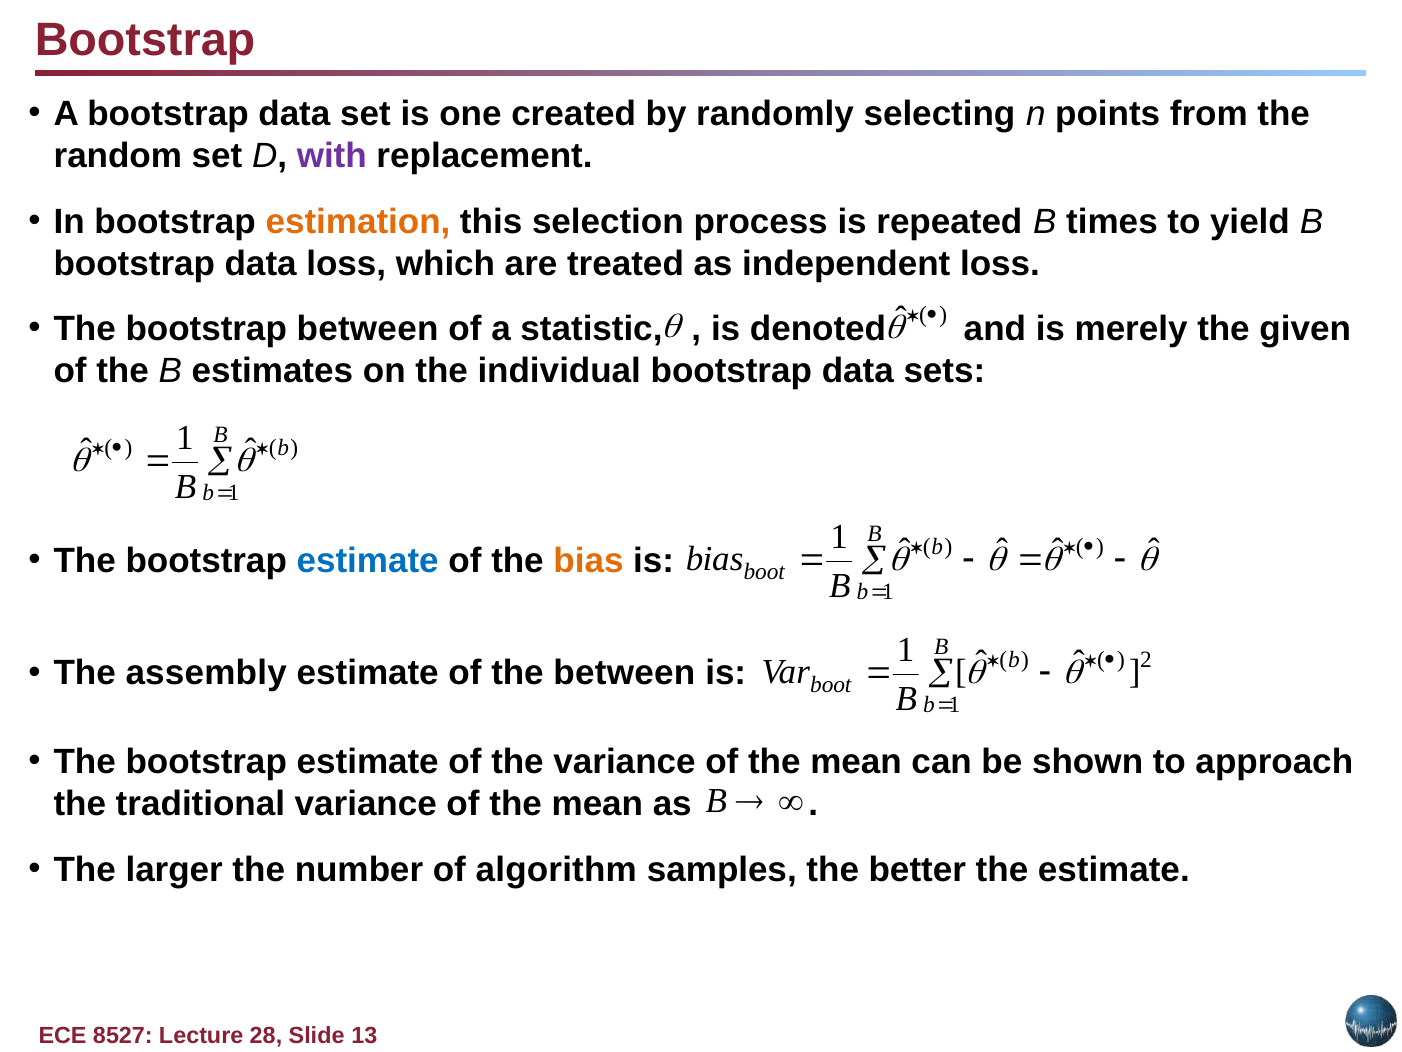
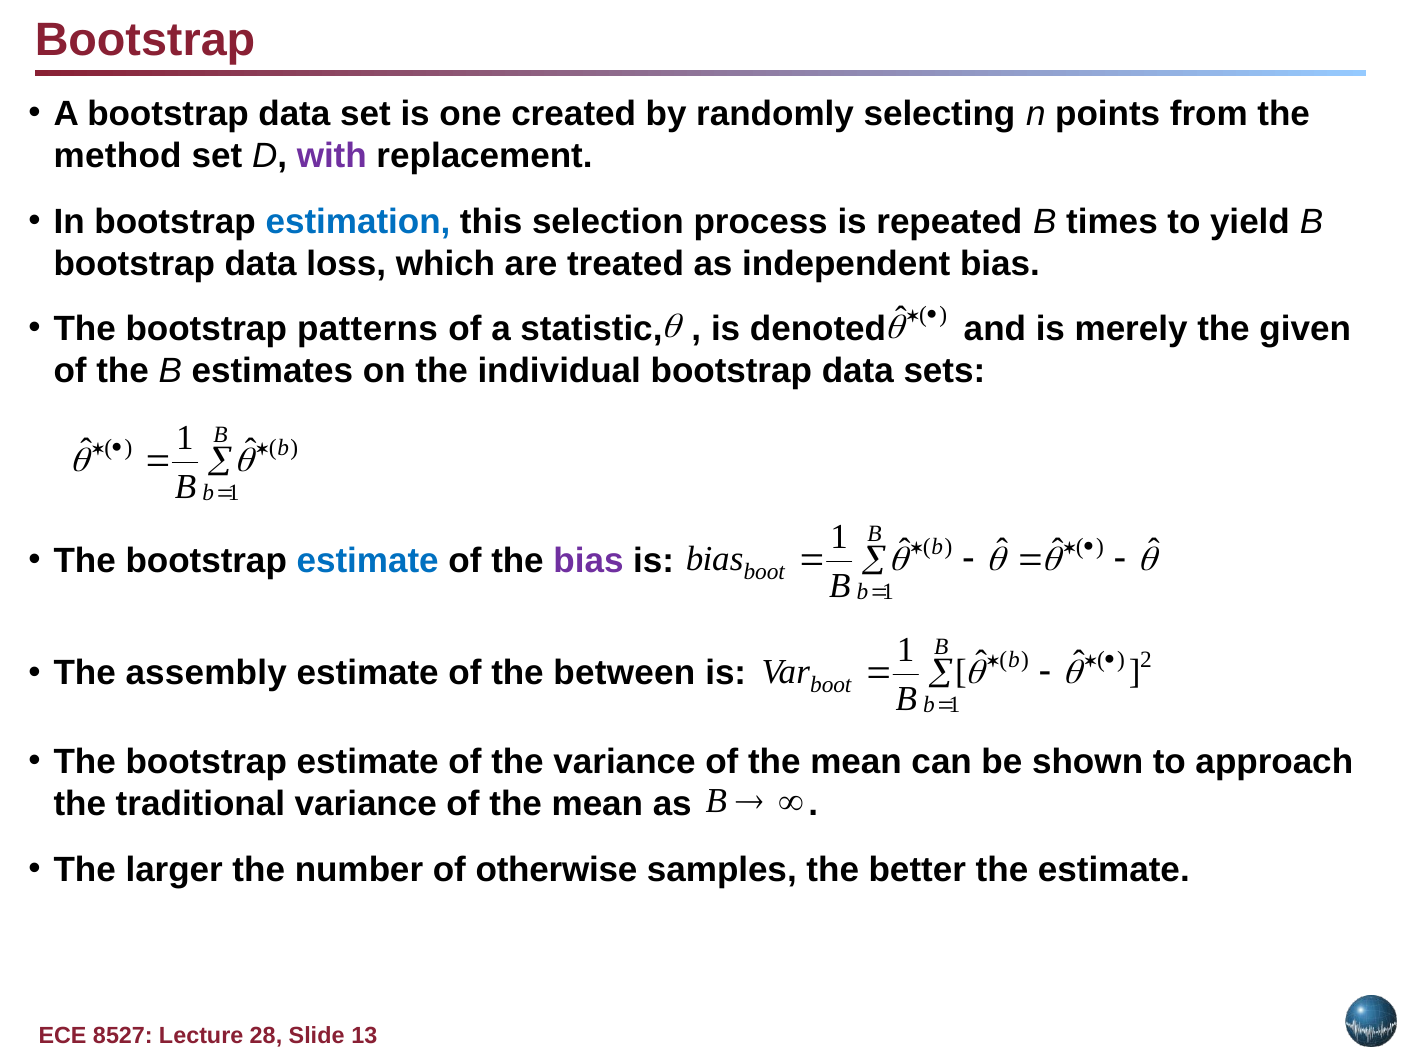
random: random -> method (118, 156)
estimation colour: orange -> blue (358, 221)
independent loss: loss -> bias (1000, 263)
bootstrap between: between -> patterns (367, 329)
bias colour: orange -> purple (588, 561)
algorithm: algorithm -> otherwise (556, 869)
